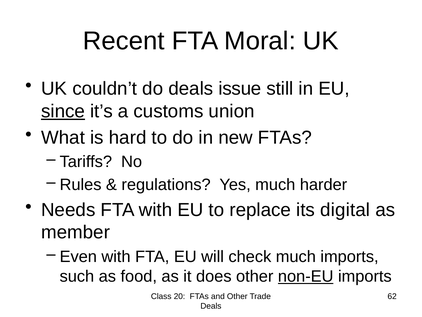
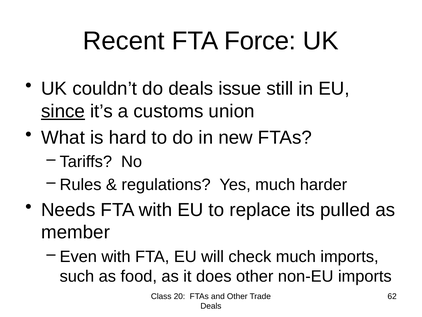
Moral: Moral -> Force (260, 41)
digital: digital -> pulled (345, 210)
non-EU underline: present -> none (306, 276)
